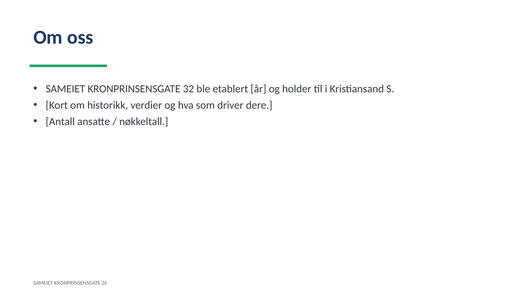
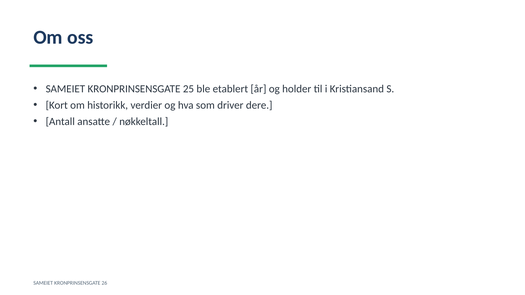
32: 32 -> 25 (188, 89)
